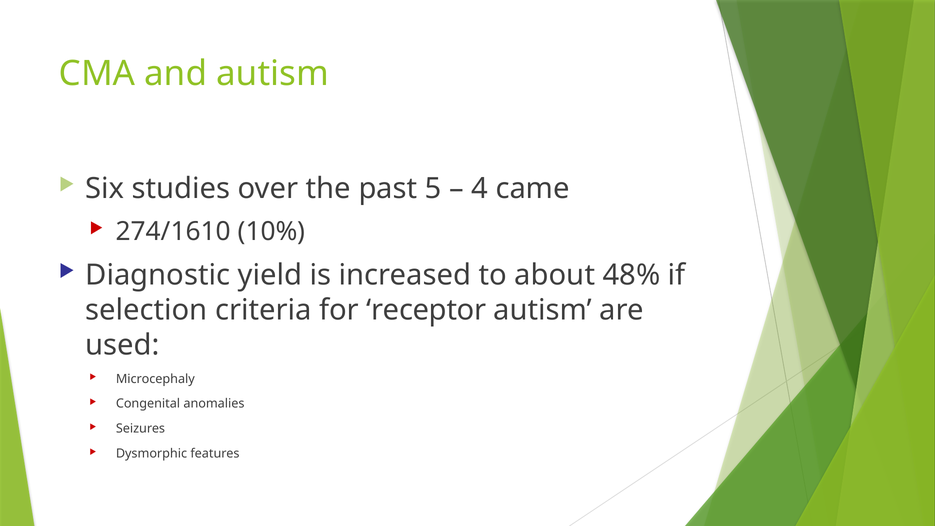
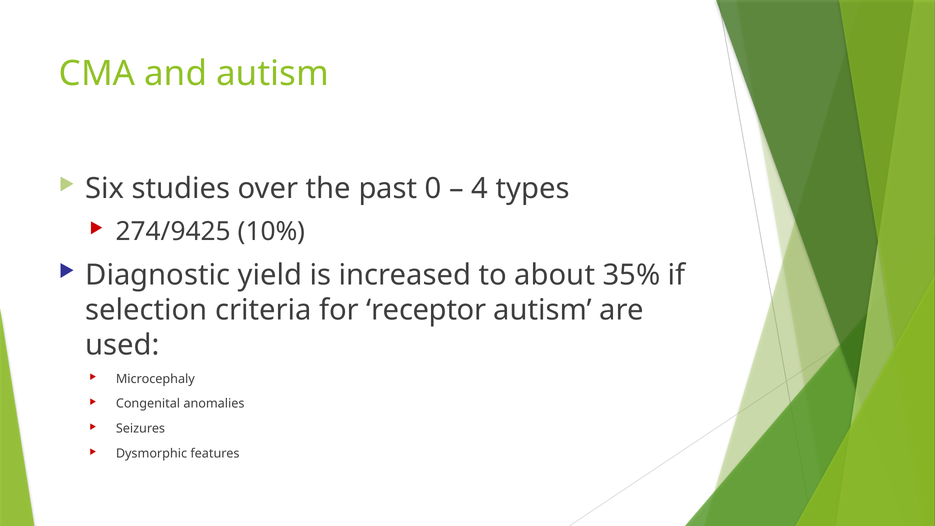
5: 5 -> 0 (433, 189)
came: came -> types (533, 189)
274/1610: 274/1610 -> 274/9425 (173, 232)
48%: 48% -> 35% (631, 275)
